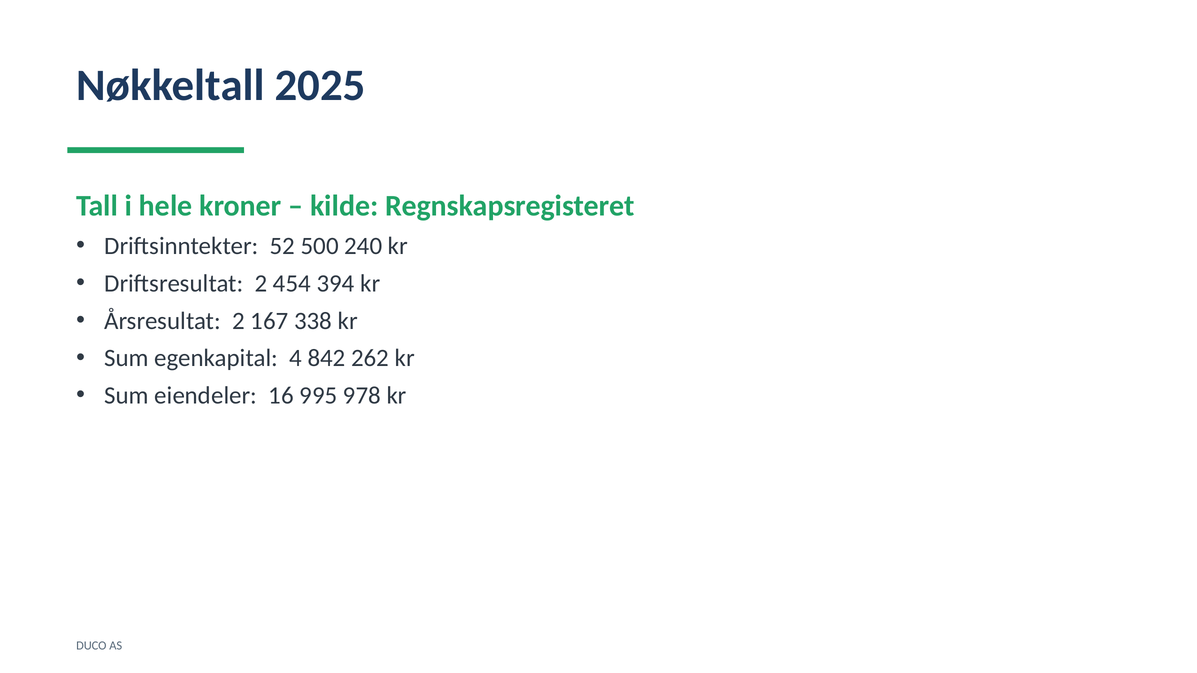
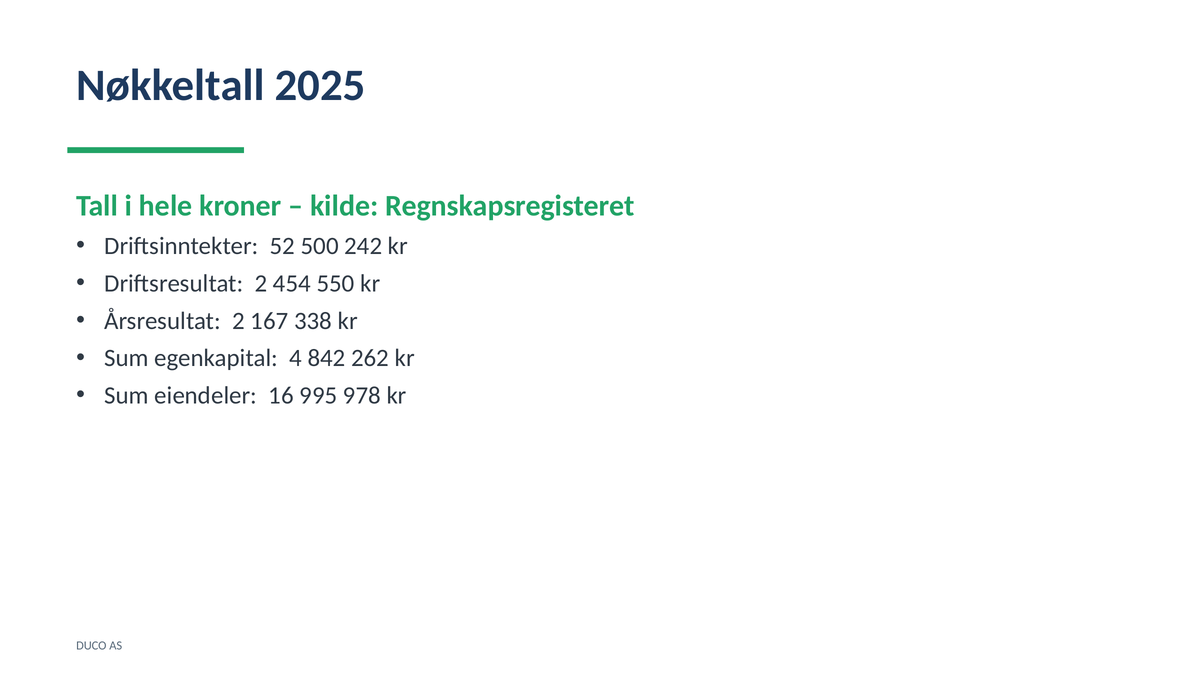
240: 240 -> 242 (363, 246)
394: 394 -> 550 (335, 284)
